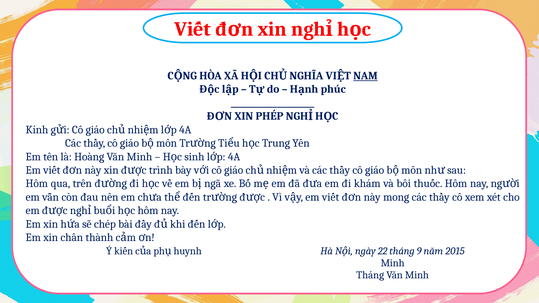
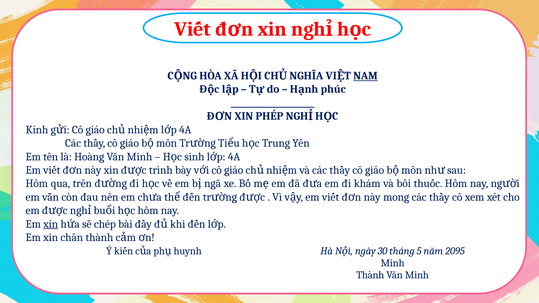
xin underline: none -> present (51, 224)
22: 22 -> 30 (383, 251)
9: 9 -> 5 (419, 251)
2015: 2015 -> 2095 (455, 251)
Tháng: Tháng -> Thành (370, 275)
